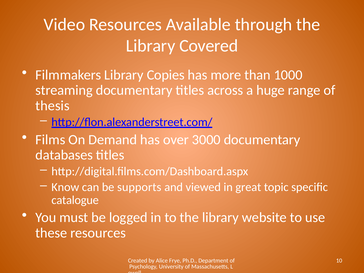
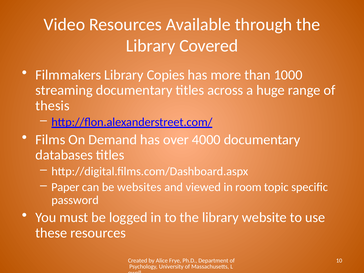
3000: 3000 -> 4000 (206, 140)
Know: Know -> Paper (65, 187)
supports: supports -> websites (139, 187)
great: great -> room (248, 187)
catalogue: catalogue -> password (75, 200)
